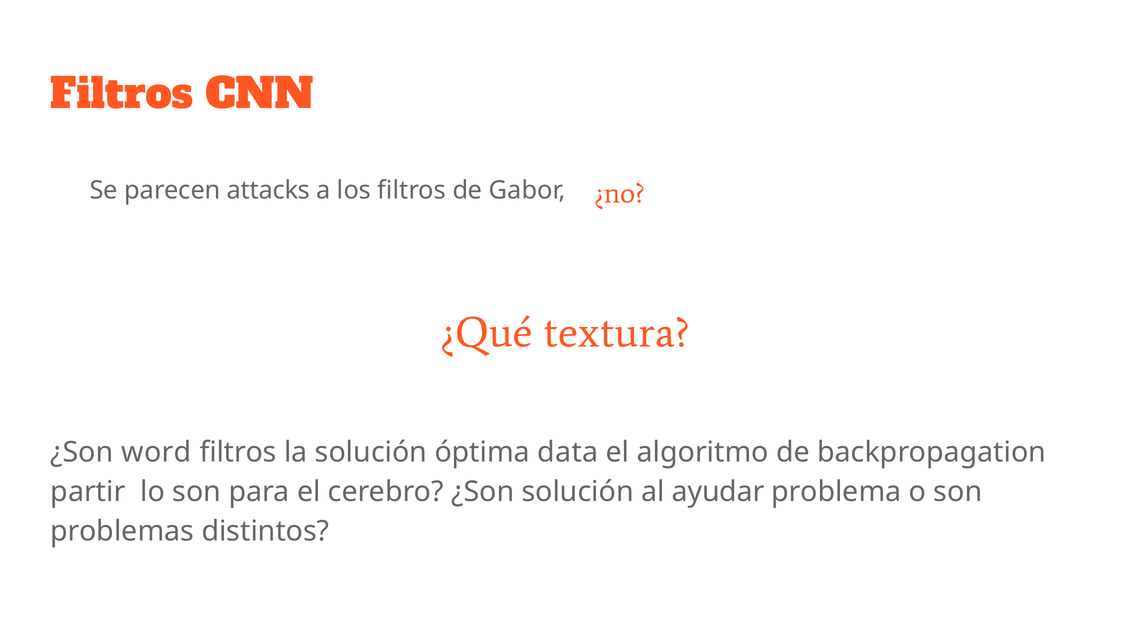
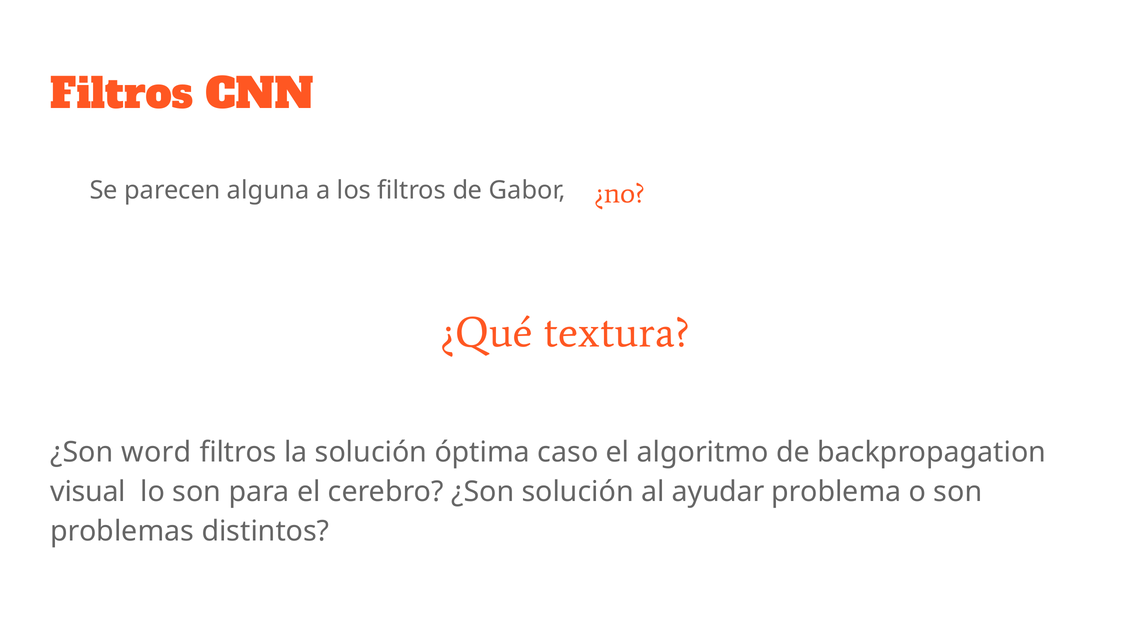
attacks: attacks -> alguna (268, 190)
data: data -> caso (568, 452)
partir: partir -> visual (88, 492)
